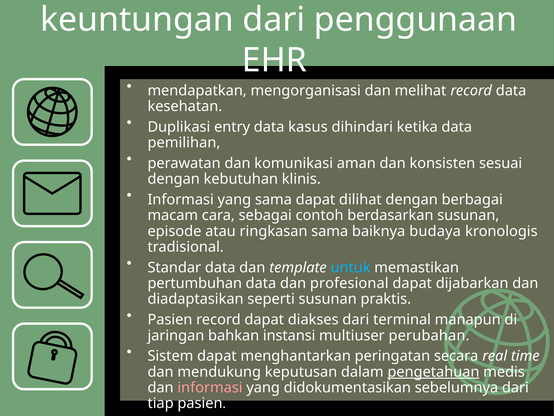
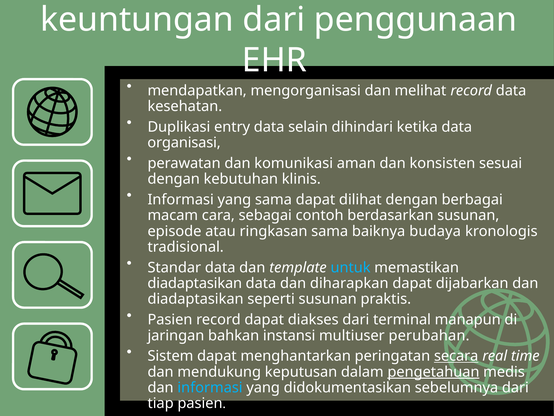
kasus: kasus -> selain (308, 127)
pemilihan: pemilihan -> organisasi (184, 143)
pertumbuhan: pertumbuhan -> diadaptasikan (195, 283)
profesional: profesional -> diharapkan (349, 283)
secara underline: none -> present (456, 356)
informasi colour: pink -> light blue (210, 387)
